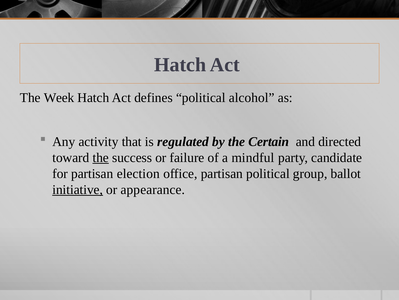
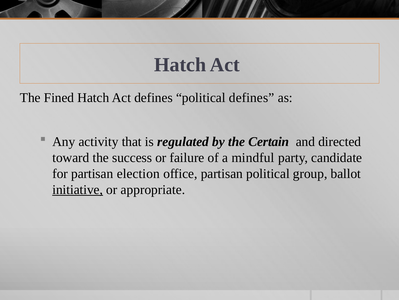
Week: Week -> Fined (59, 97)
political alcohol: alcohol -> defines (252, 97)
the underline: present -> none (101, 157)
appearance: appearance -> appropriate (153, 189)
